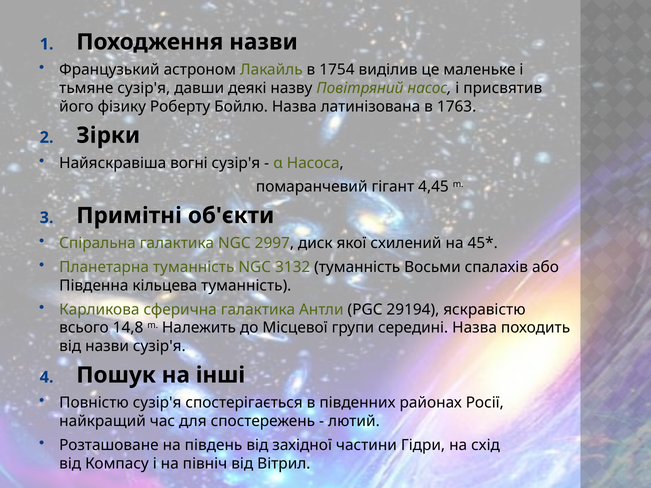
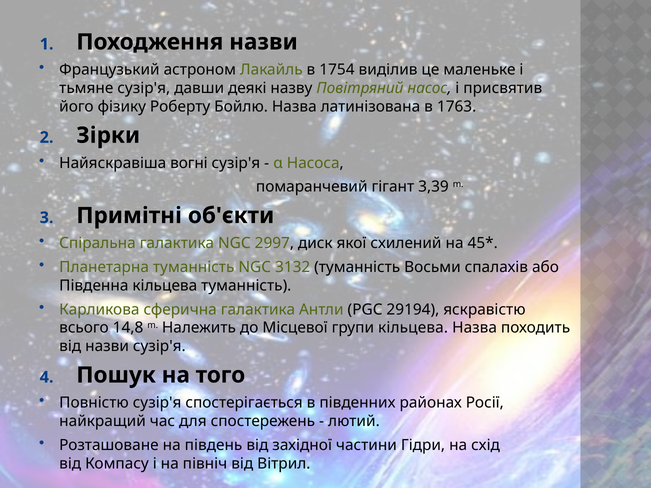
4,45: 4,45 -> 3,39 (433, 187)
групи середині: середині -> кільцева (413, 328)
інші: інші -> того (220, 375)
